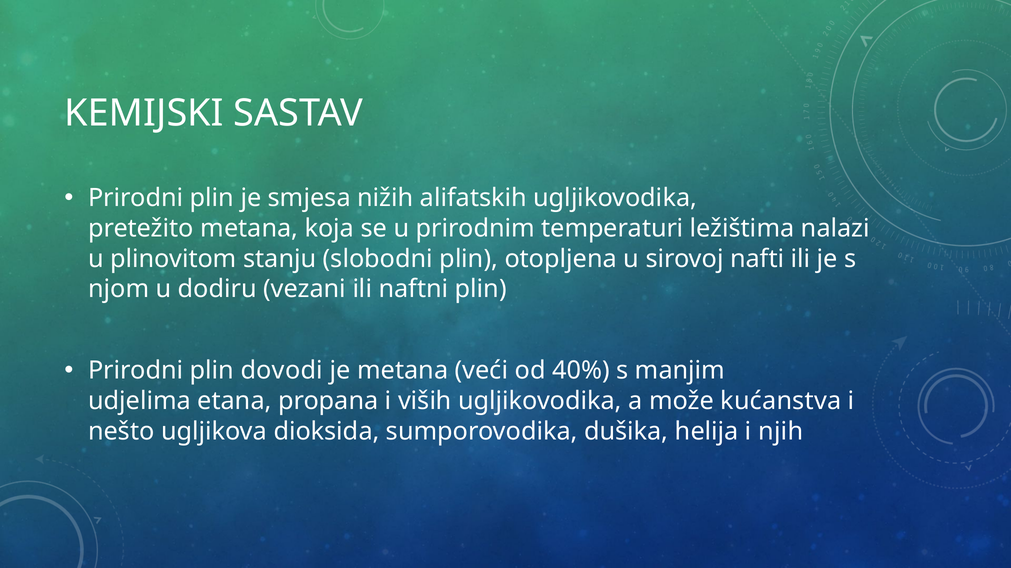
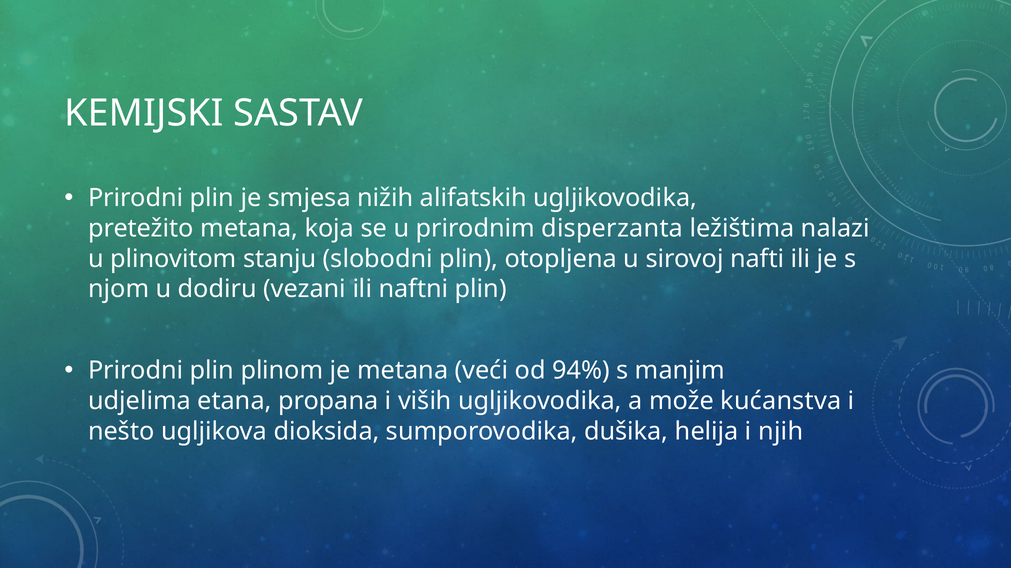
temperaturi: temperaturi -> disperzanta (612, 229)
dovodi: dovodi -> plinom (282, 371)
40%: 40% -> 94% (581, 371)
